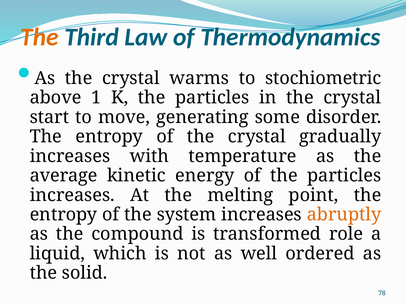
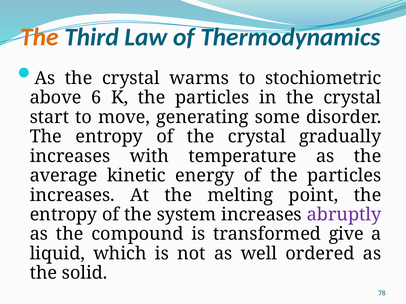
1: 1 -> 6 (96, 98)
abruptly colour: orange -> purple (344, 215)
role: role -> give (346, 234)
